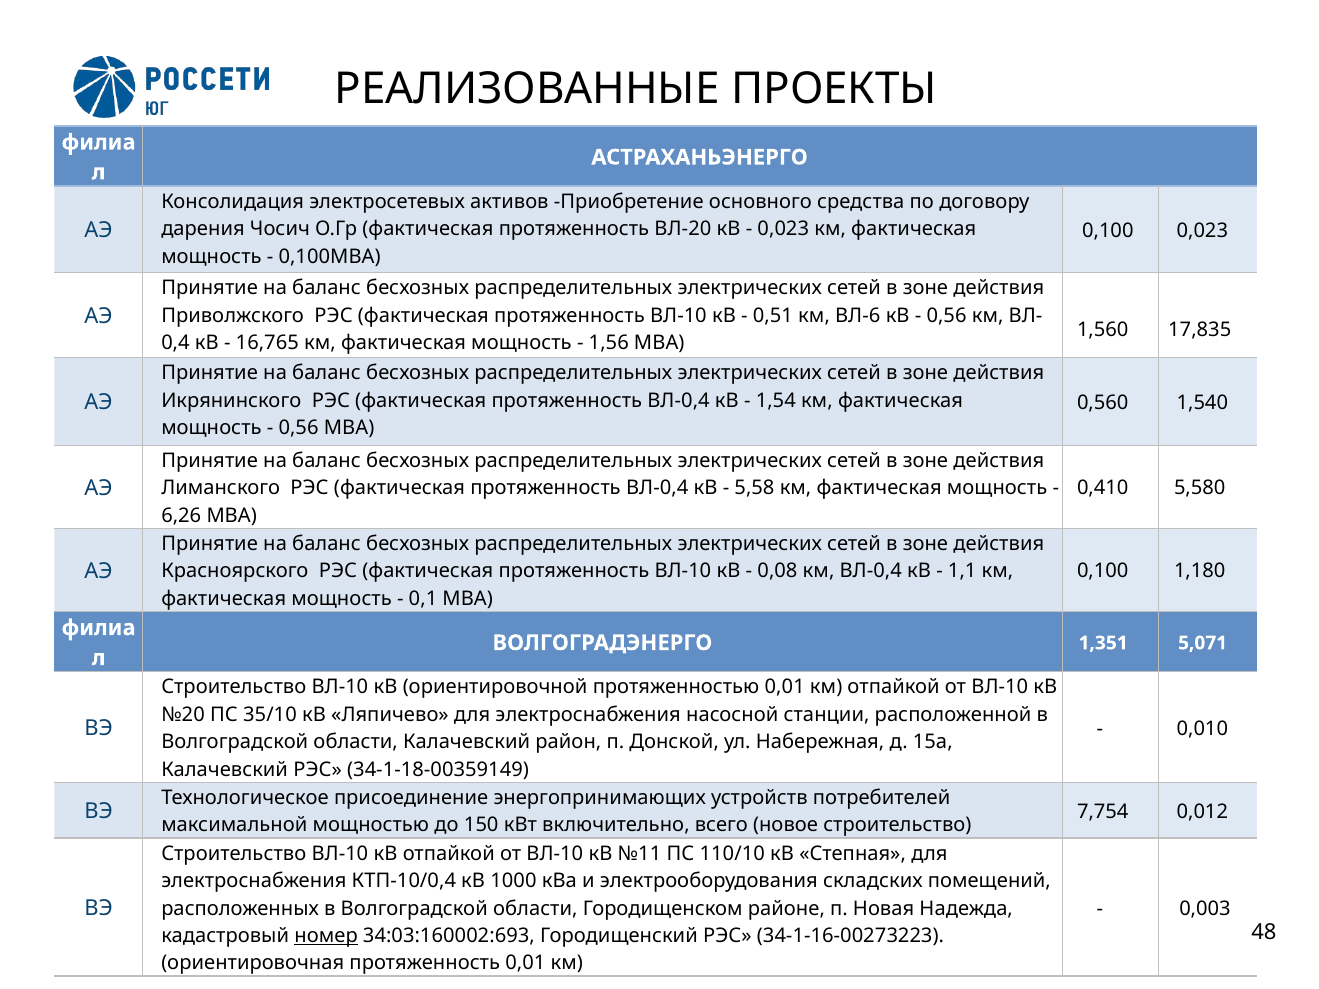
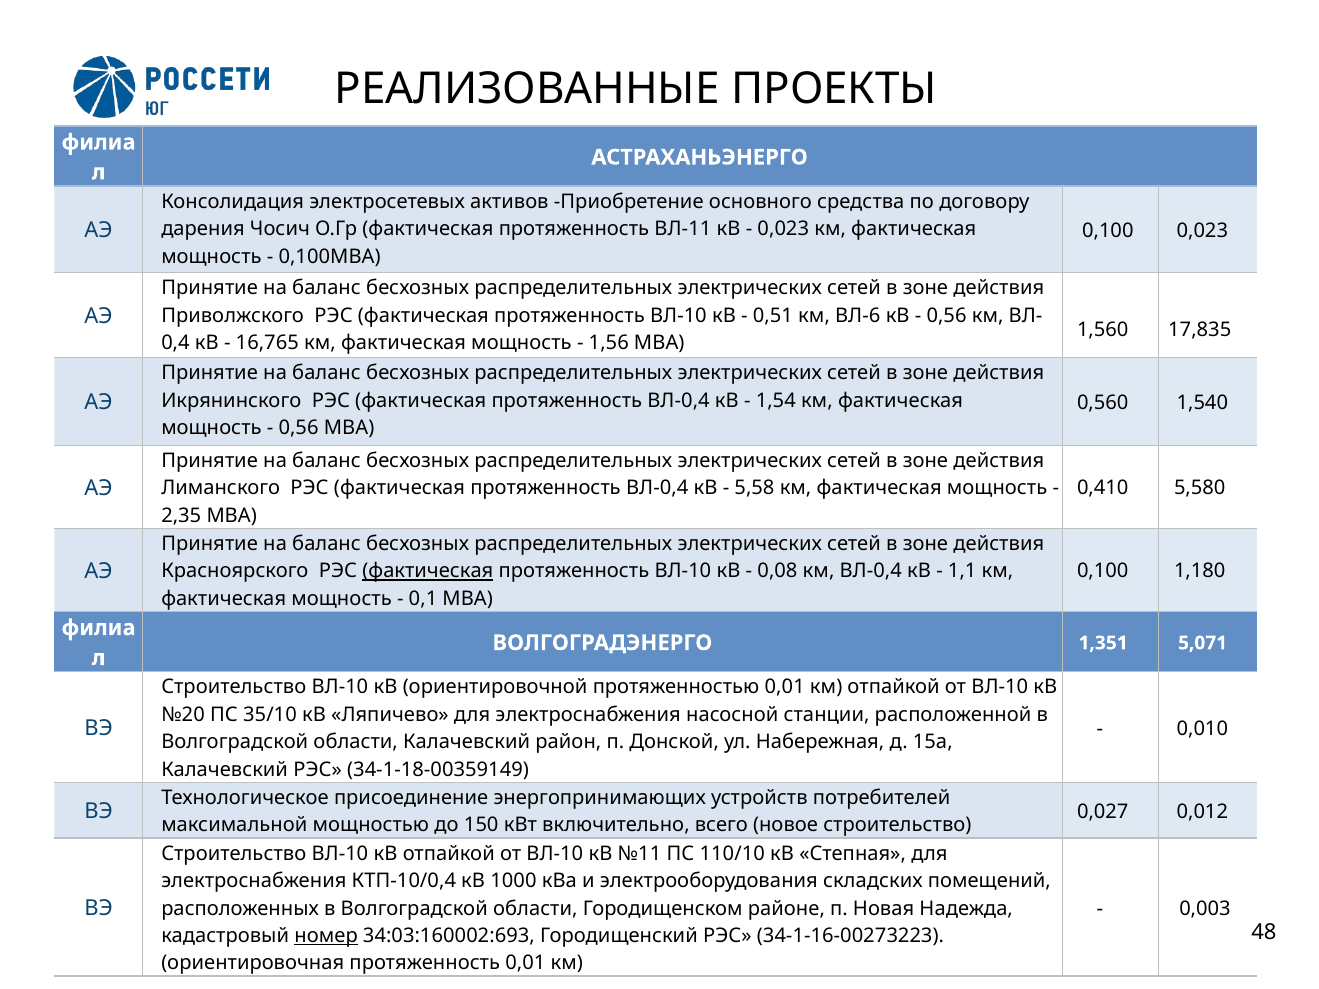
ВЛ-20: ВЛ-20 -> ВЛ-11 (683, 229)
6,26: 6,26 -> 2,35 (181, 516)
фактическая underline: none -> present (428, 571)
7,754: 7,754 -> 0,027 (1103, 812)
